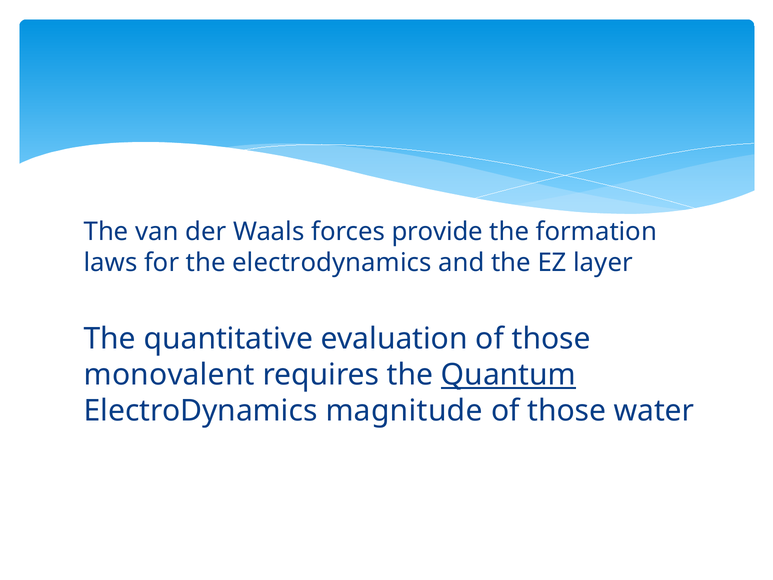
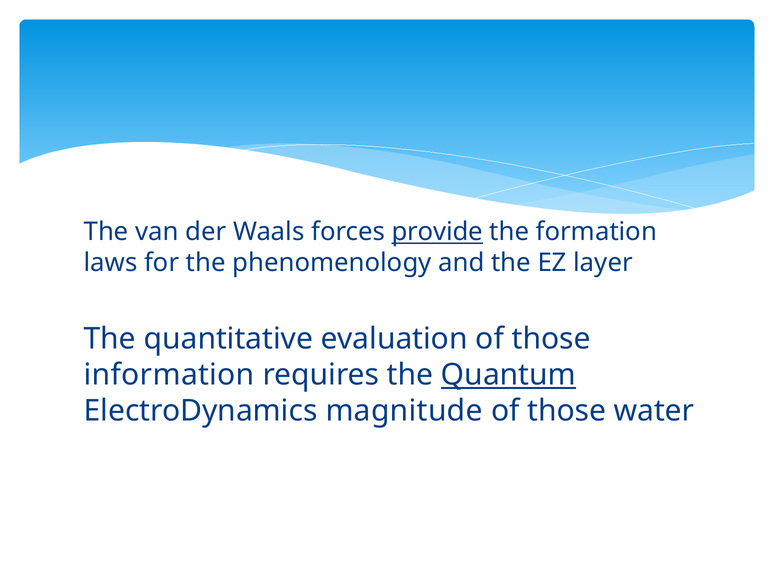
provide underline: none -> present (437, 232)
the electrodynamics: electrodynamics -> phenomenology (332, 263)
monovalent: monovalent -> information (169, 375)
